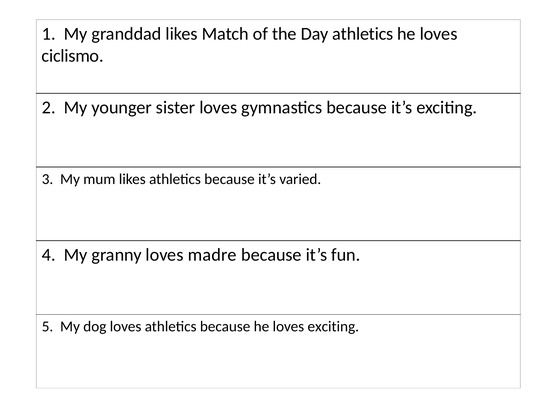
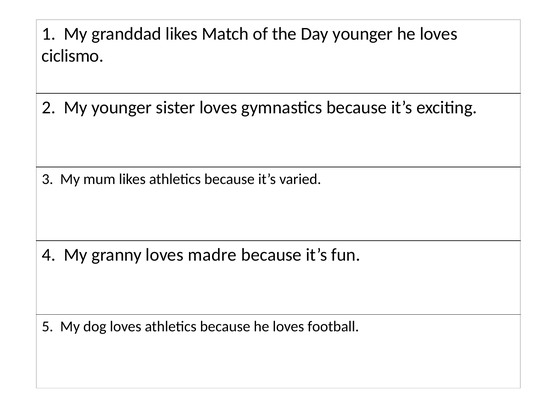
Day athletics: athletics -> younger (363, 34)
loves exciting: exciting -> football (333, 327)
